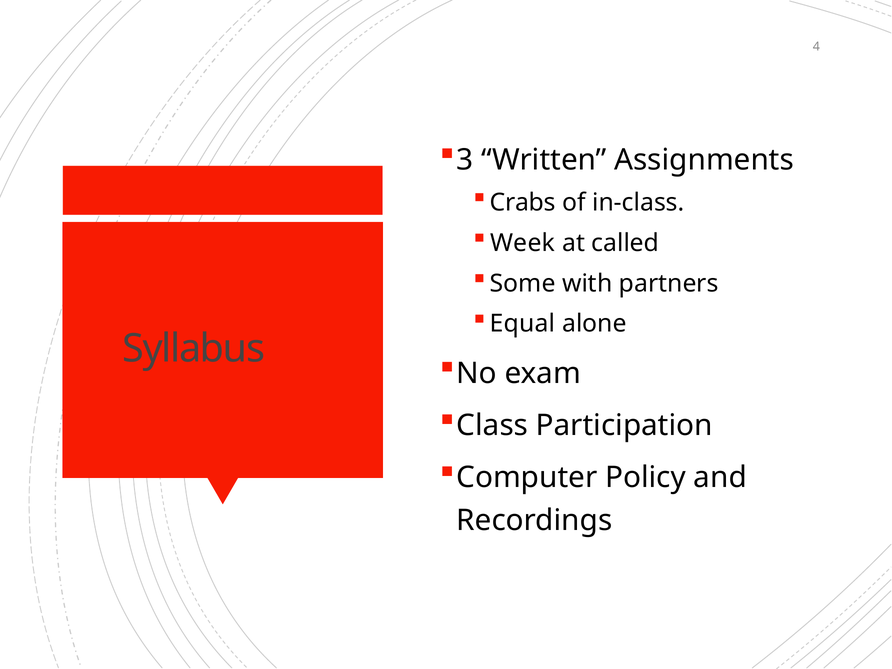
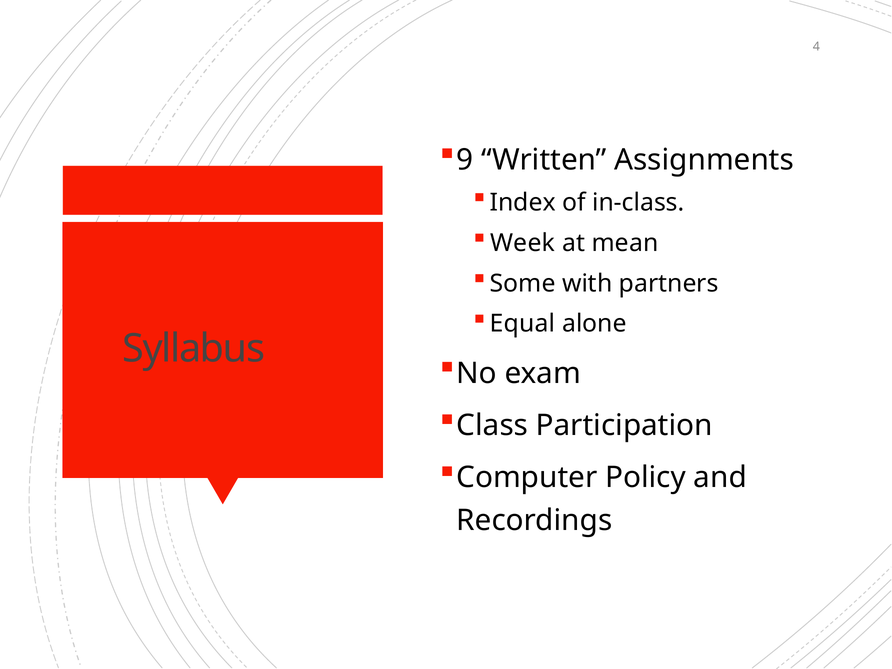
3: 3 -> 9 (465, 160)
Crabs: Crabs -> Index (523, 203)
called: called -> mean (625, 243)
